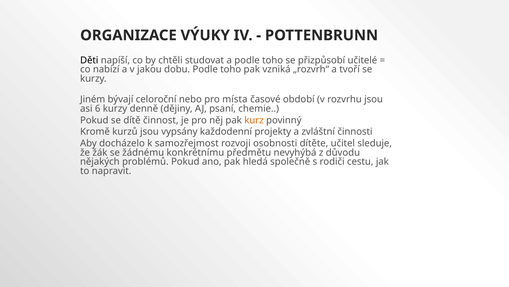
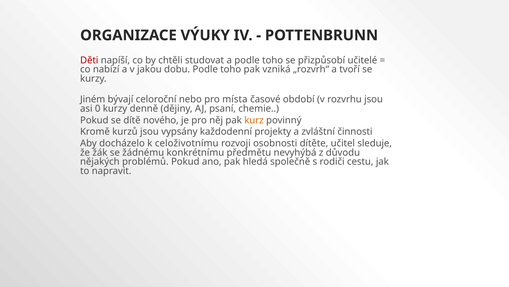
Děti colour: black -> red (89, 60)
6: 6 -> 0 (98, 108)
činnost: činnost -> nového (161, 120)
samozřejmost: samozřejmost -> celoživotnímu (187, 143)
